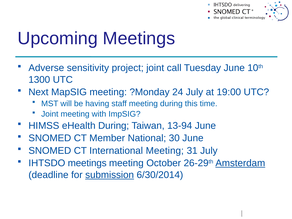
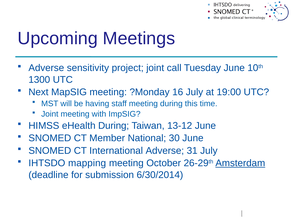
24: 24 -> 16 (178, 92)
13-94: 13-94 -> 13-12 (180, 126)
International Meeting: Meeting -> Adverse (165, 151)
IHTSDO meetings: meetings -> mapping (87, 163)
submission underline: present -> none (110, 175)
